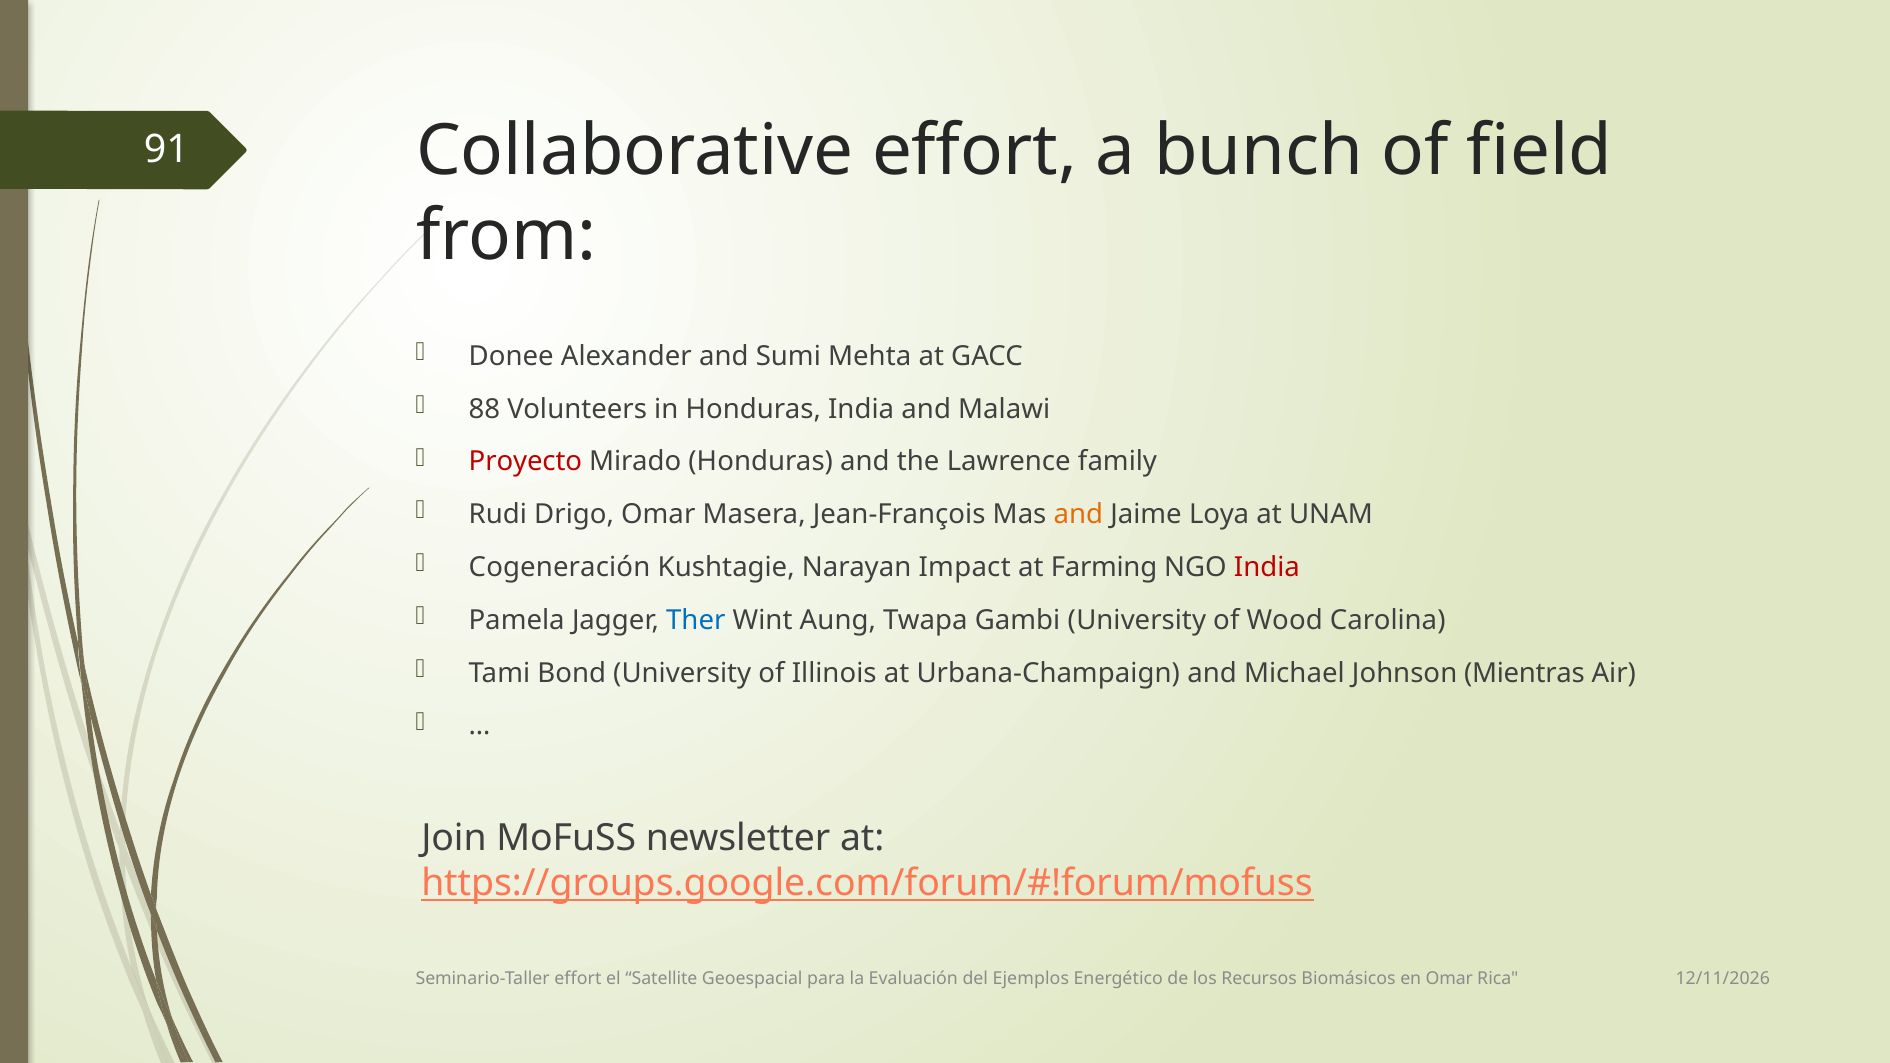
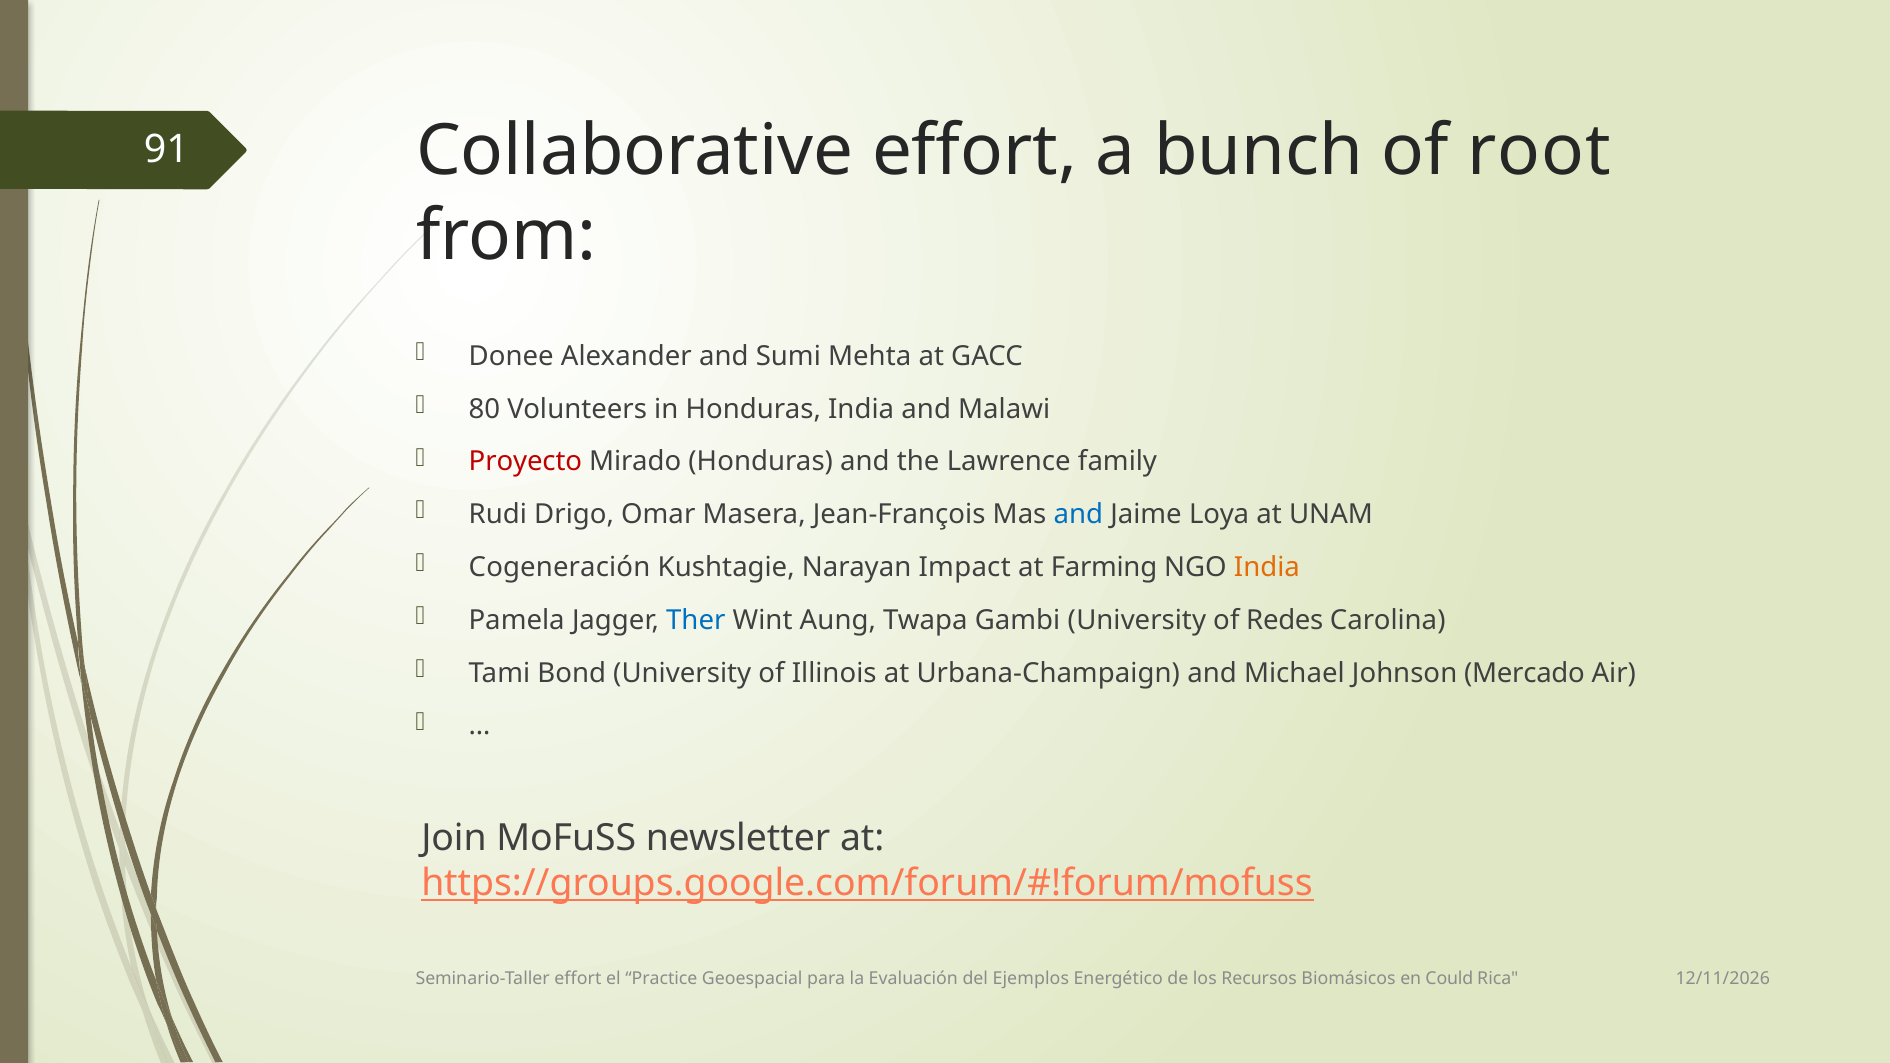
field: field -> root (1539, 151)
88: 88 -> 80 (484, 409)
and colour: orange -> blue (1078, 515)
India colour: red -> orange (1267, 567)
Wood: Wood -> Redes (1285, 620)
Mientras: Mientras -> Mercado (1524, 673)
Satellite: Satellite -> Practice (661, 979)
en Omar: Omar -> Could (1449, 979)
